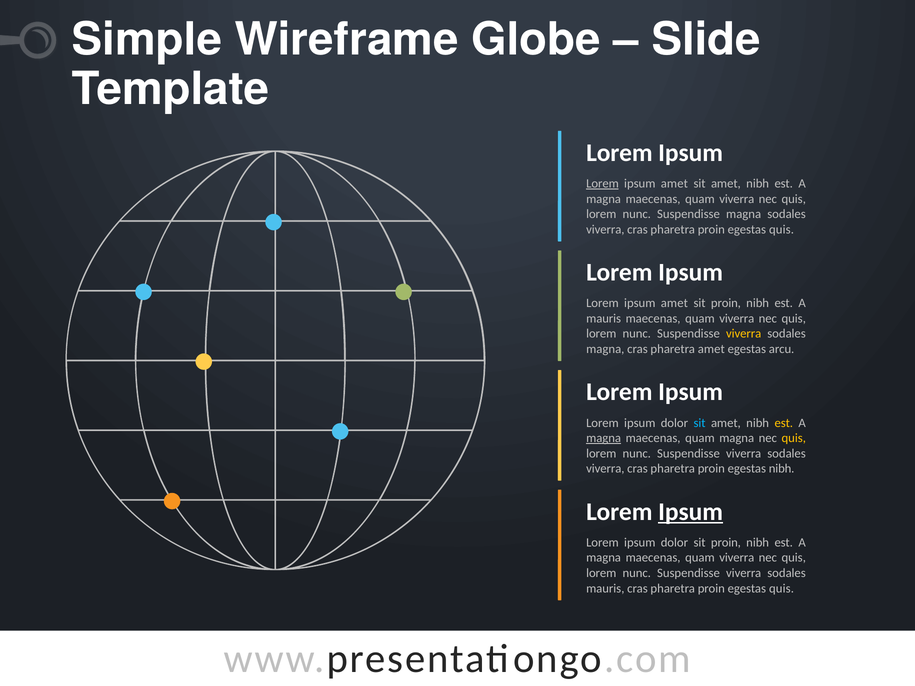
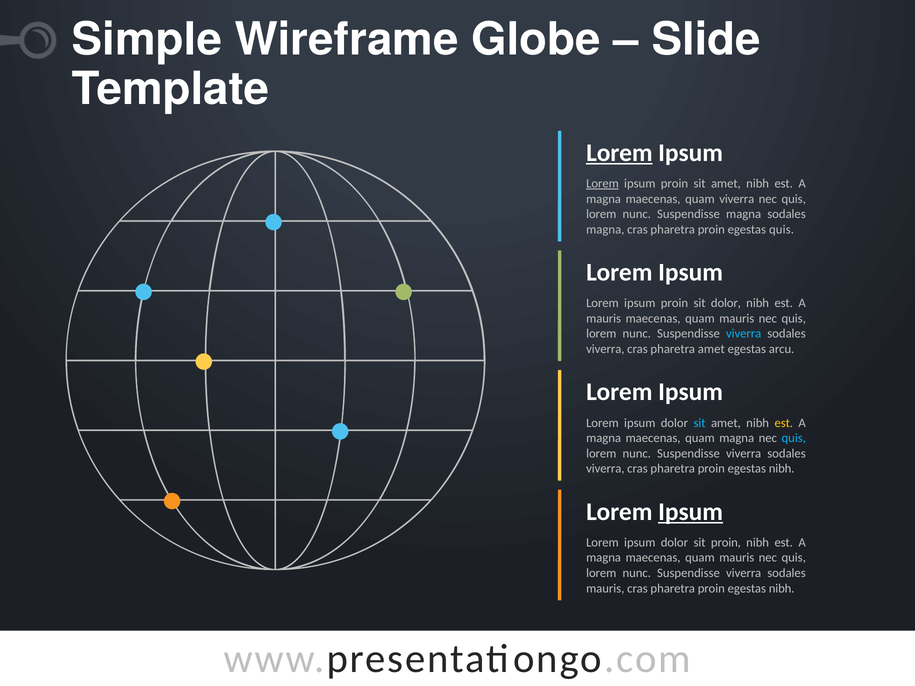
Lorem underline: none -> present (619, 153)
amet: amet -> proin (674, 184)
viverra: viverra -> magna (605, 230)
amet: amet -> proin (674, 303)
proin: proin -> dolor (726, 303)
viverra: viverra -> mauris (737, 319)
viverra colour: yellow -> light blue (744, 334)
magna: magna -> viverra (605, 349)
magna underline: present -> none (604, 438)
quis colour: yellow -> light blue (794, 438)
viverra: viverra -> mauris (737, 558)
quis: quis -> nibh (782, 589)
